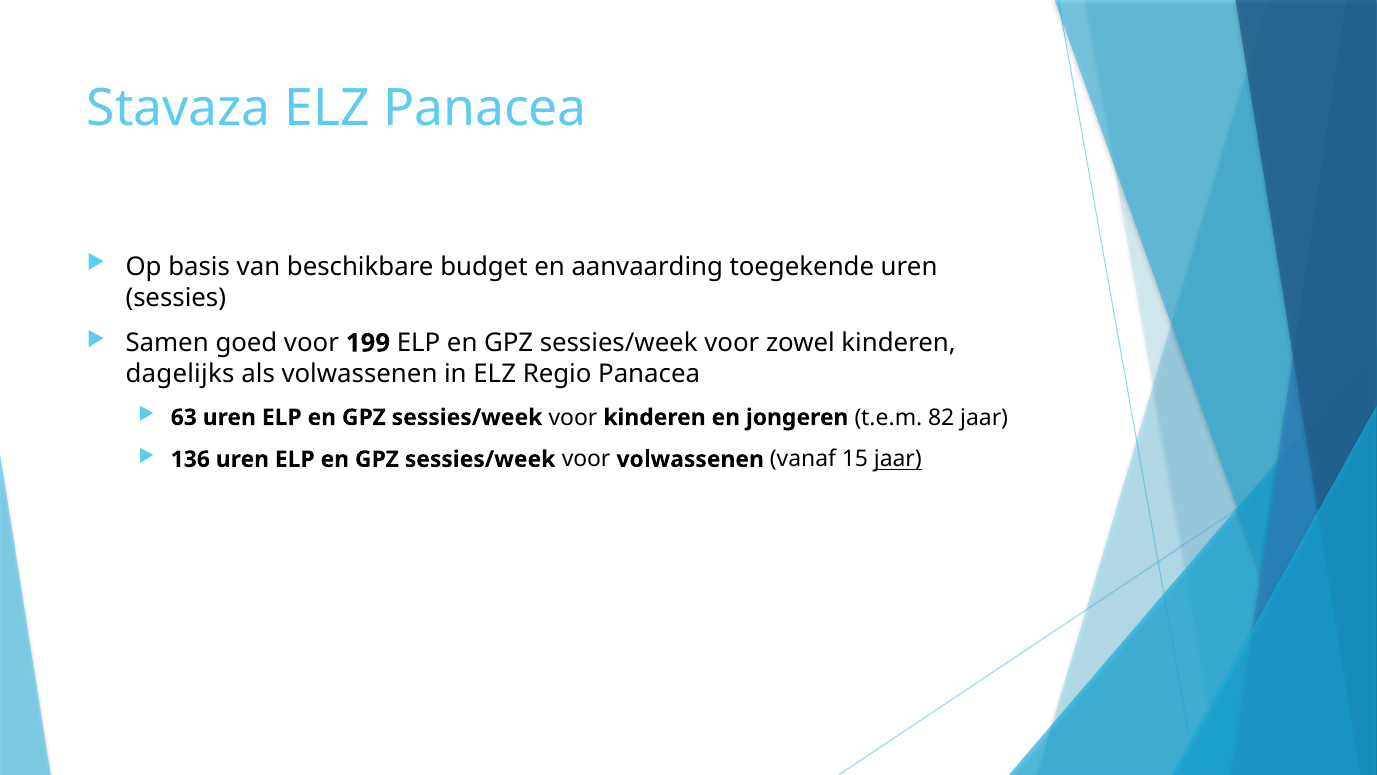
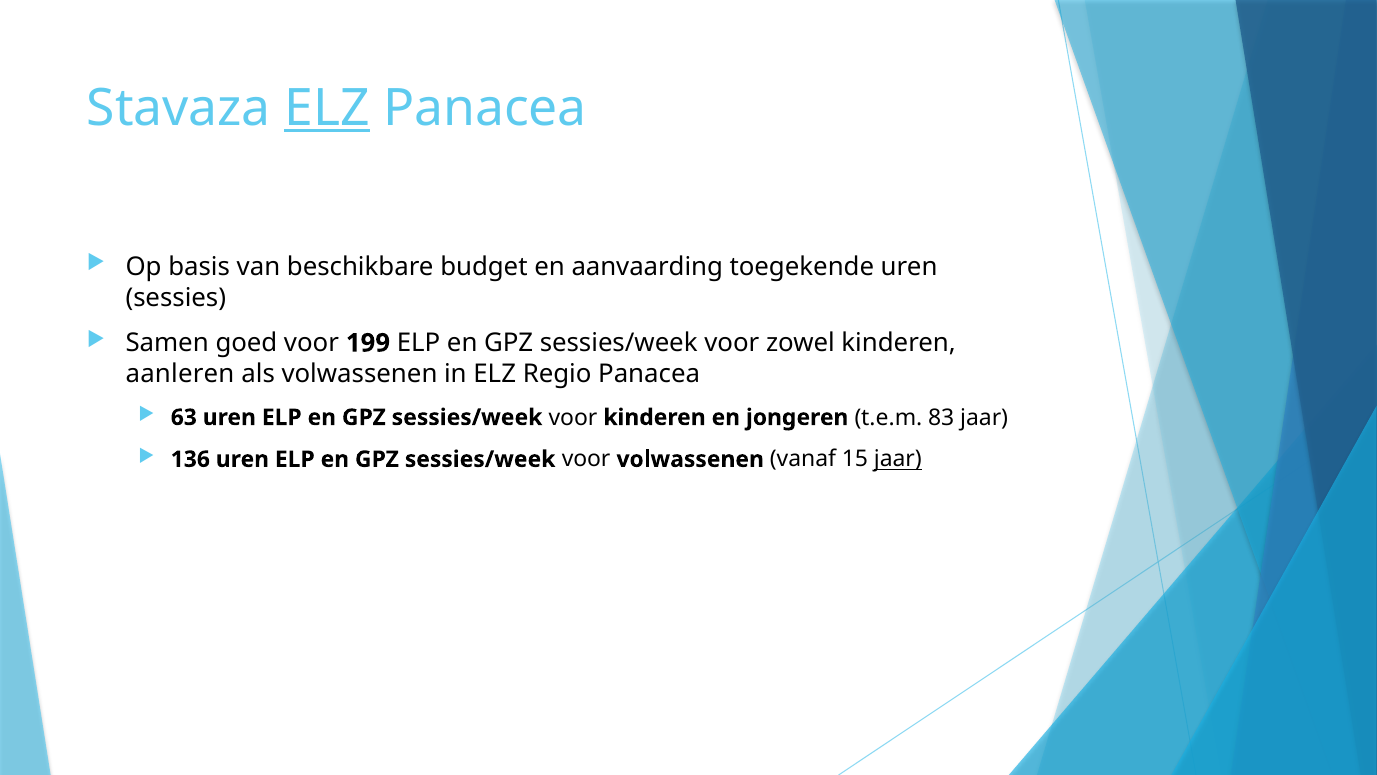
ELZ underline: none -> present (327, 109)
dagelijks: dagelijks -> aanleren (180, 374)
82: 82 -> 83 (941, 417)
